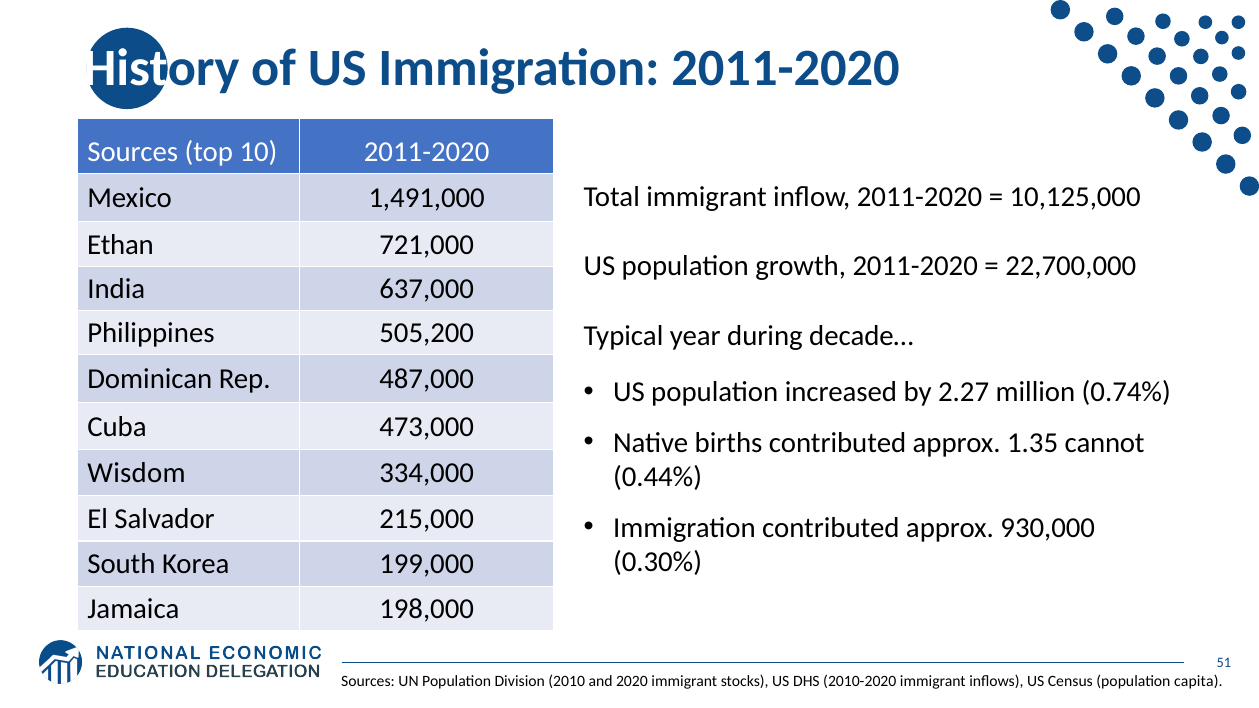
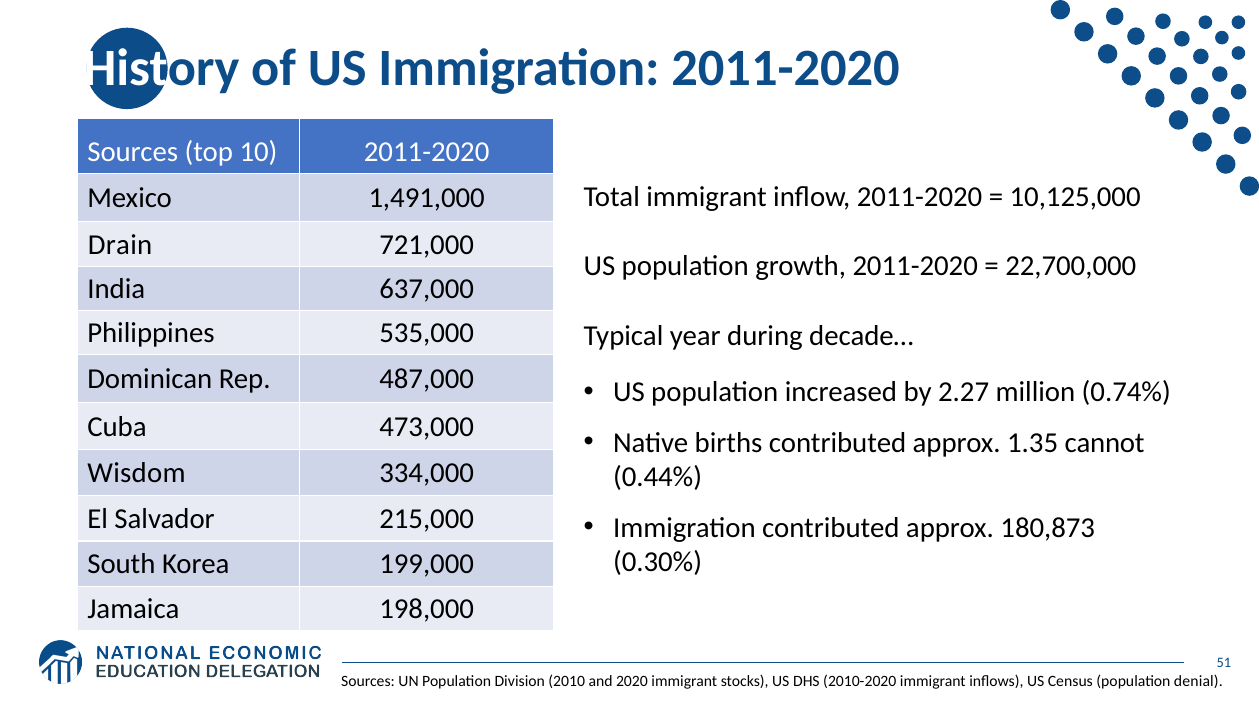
Ethan: Ethan -> Drain (120, 245)
505,200: 505,200 -> 535,000 (427, 333)
930,000: 930,000 -> 180,873 (1048, 528)
capita: capita -> denial (1198, 682)
